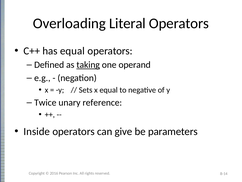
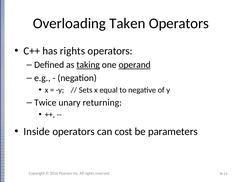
Literal: Literal -> Taken (127, 23)
has equal: equal -> rights (73, 51)
operand underline: none -> present (135, 65)
reference: reference -> returning (102, 102)
give: give -> cost (124, 131)
